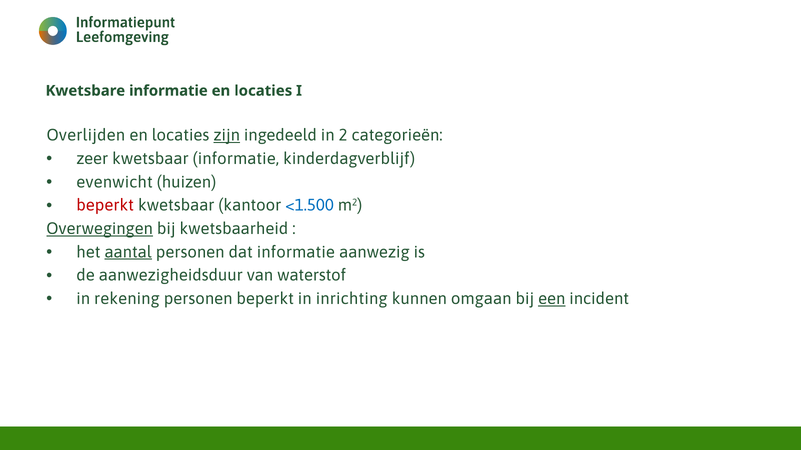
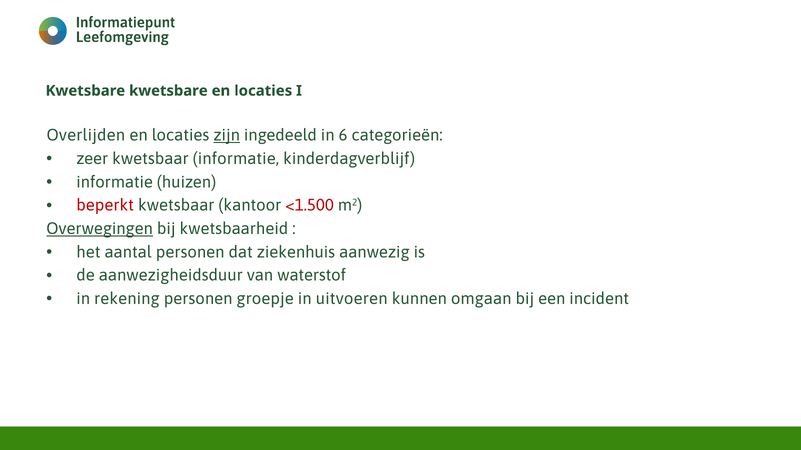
Kwetsbare informatie: informatie -> kwetsbare (168, 91)
2: 2 -> 6 (343, 136)
evenwicht: evenwicht -> informatie (115, 182)
<1.500 colour: blue -> red (310, 206)
aantal underline: present -> none (128, 252)
dat informatie: informatie -> ziekenhuis (296, 252)
personen beperkt: beperkt -> groepje (265, 299)
inrichting: inrichting -> uitvoeren (352, 299)
een underline: present -> none (552, 299)
